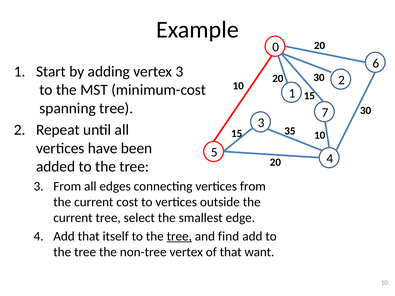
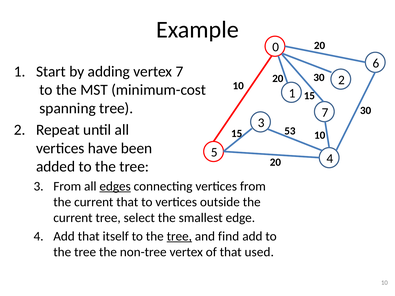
vertex 3: 3 -> 7 (179, 72)
35: 35 -> 53 (290, 131)
edges underline: none -> present (115, 186)
current cost: cost -> that (127, 202)
want: want -> used (259, 252)
